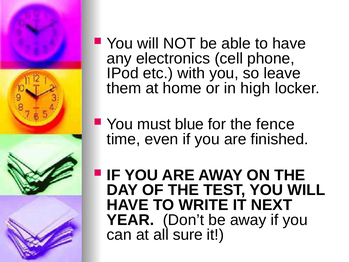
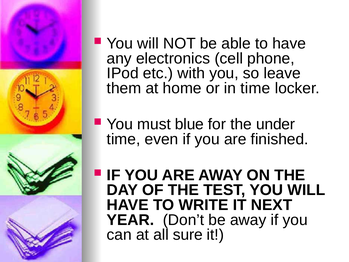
in high: high -> time (255, 88)
fence: fence -> under (276, 124)
